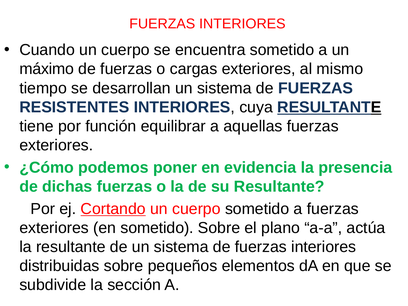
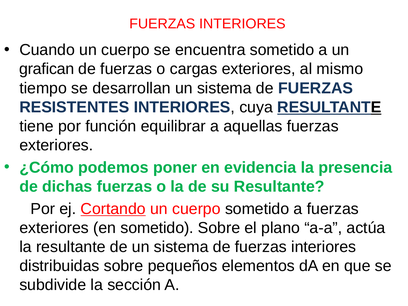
máximo: máximo -> grafican (47, 69)
